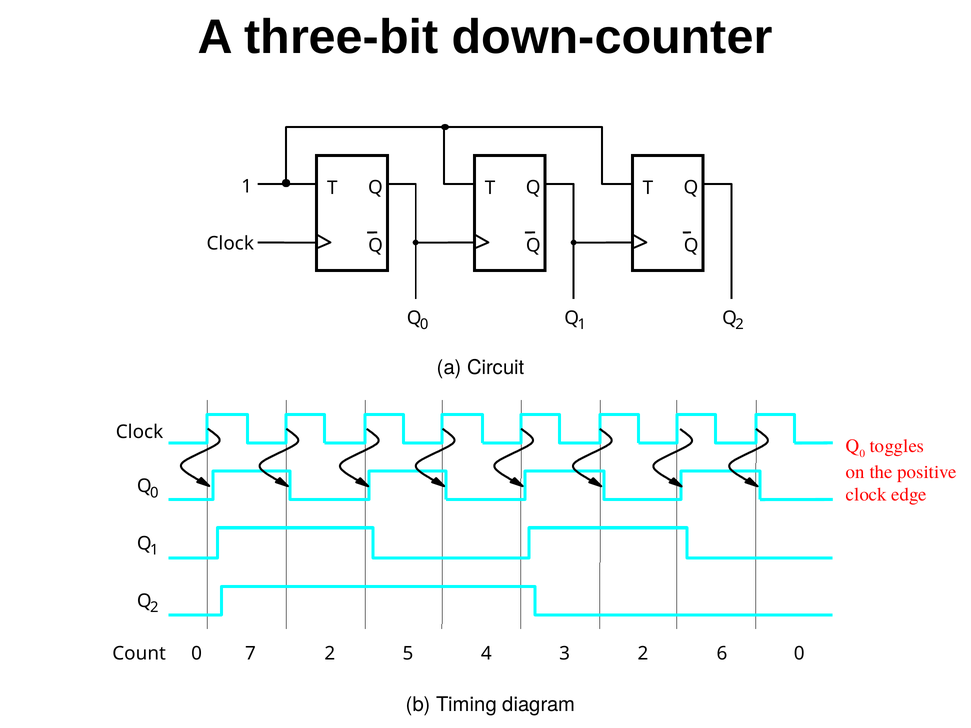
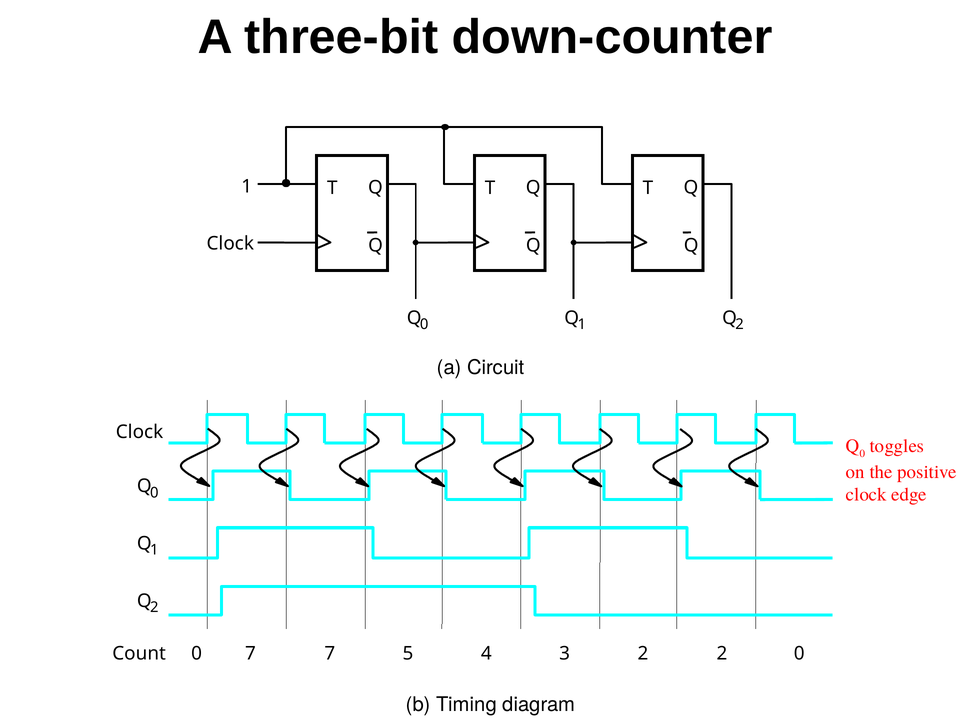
7 2: 2 -> 7 (330, 654)
2 6: 6 -> 2 (722, 654)
